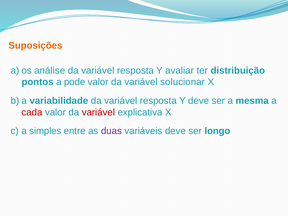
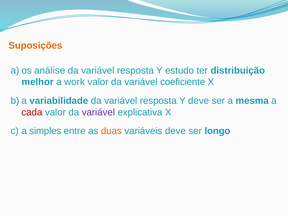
avaliar: avaliar -> estudo (180, 70)
pontos: pontos -> melhor (38, 82)
pode: pode -> work (75, 82)
solucionar: solucionar -> coeficiente (183, 82)
variável colour: red -> purple (98, 112)
duas colour: purple -> orange (111, 131)
